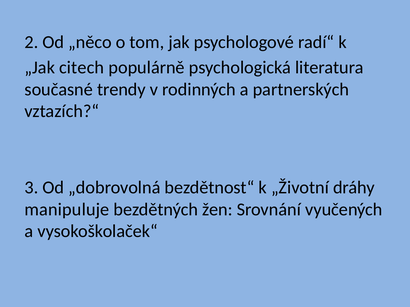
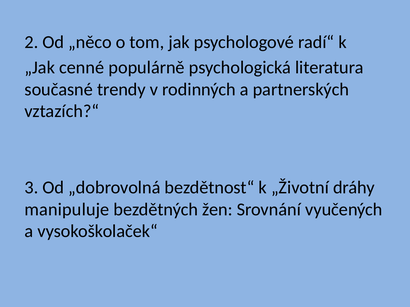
citech: citech -> cenné (82, 68)
